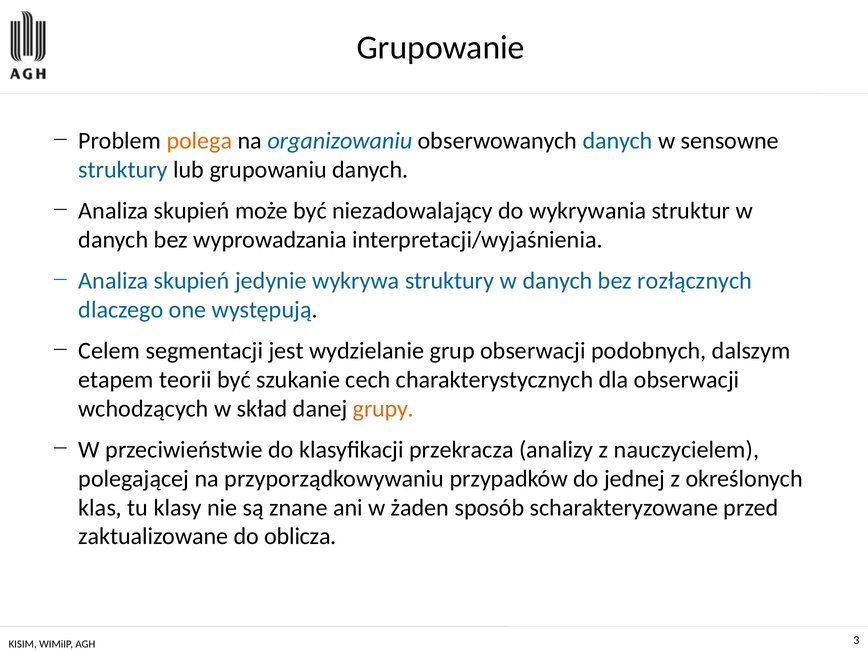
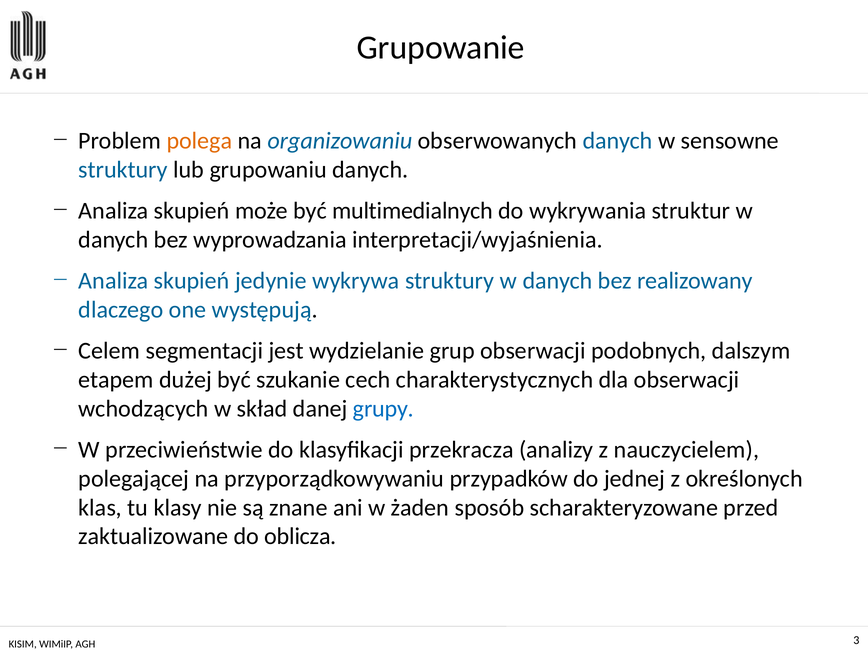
niezadowalający: niezadowalający -> multimedialnych (413, 211)
rozłącznych: rozłącznych -> realizowany (695, 281)
teorii: teorii -> dużej (186, 380)
grupy colour: orange -> blue (383, 409)
